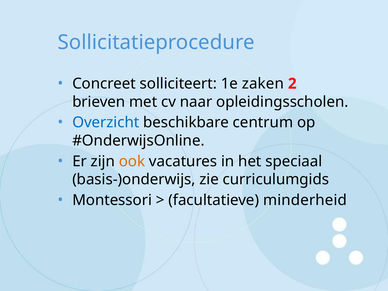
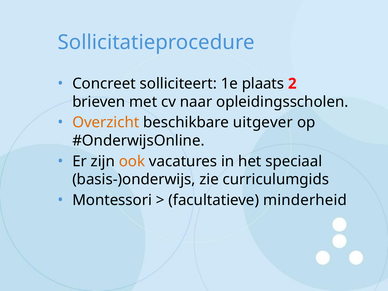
zaken: zaken -> plaats (263, 84)
Overzicht colour: blue -> orange (106, 122)
centrum: centrum -> uitgever (263, 122)
